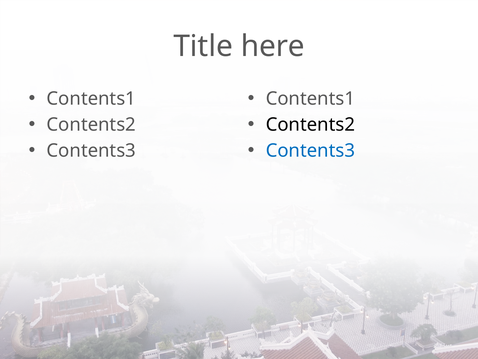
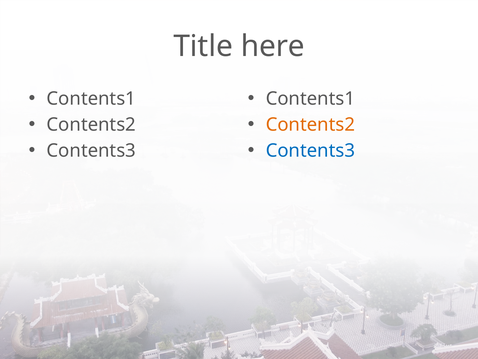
Contents2 colour: black -> orange (310, 125)
